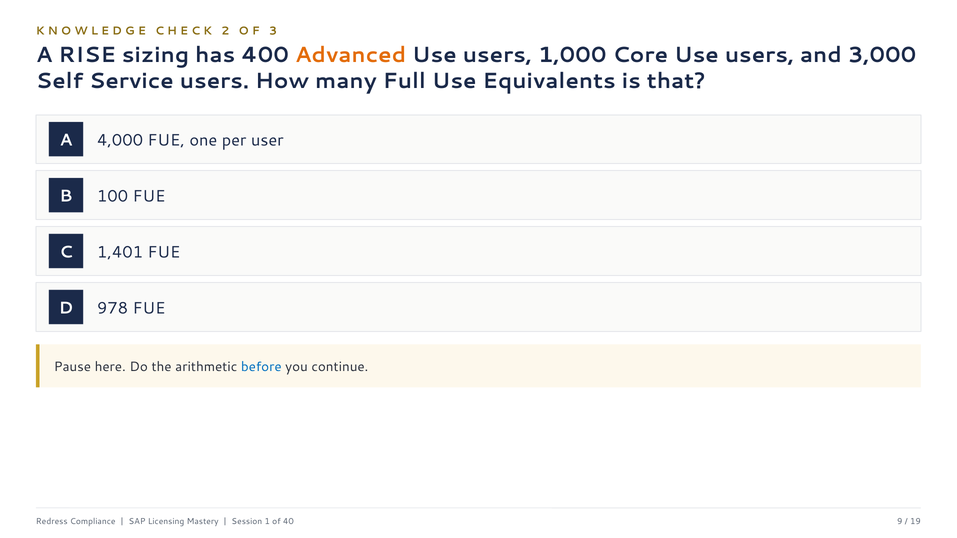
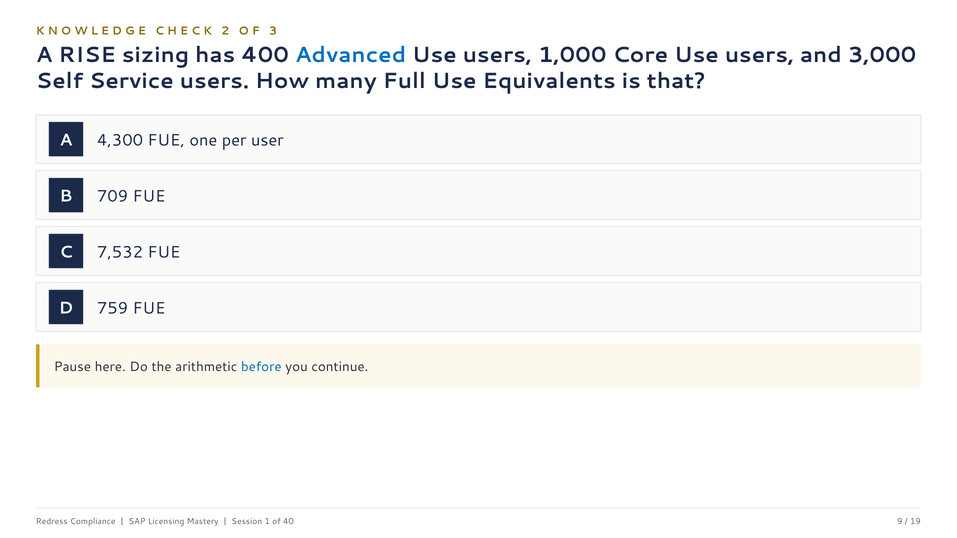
Advanced colour: orange -> blue (351, 55)
4,000: 4,000 -> 4,300 (120, 140)
100: 100 -> 709 (112, 196)
1,401: 1,401 -> 7,532 (120, 252)
978: 978 -> 759 (112, 308)
